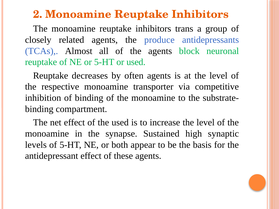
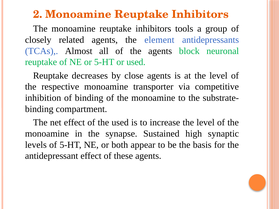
trans: trans -> tools (184, 29)
produce: produce -> element (159, 40)
often: often -> close (134, 76)
